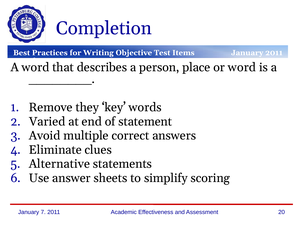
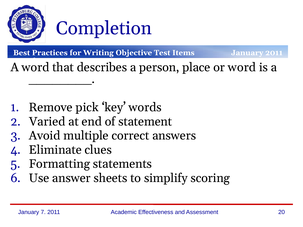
they: they -> pick (87, 107)
Alternative: Alternative -> Formatting (59, 164)
